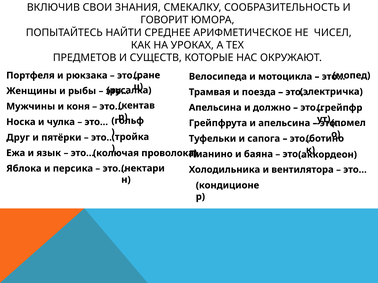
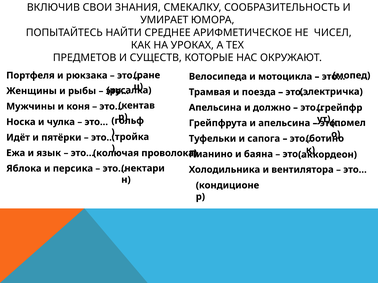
ГОВОРИТ: ГОВОРИТ -> УМИРАЕТ (164, 20)
Друг: Друг -> Идёт (18, 138)
